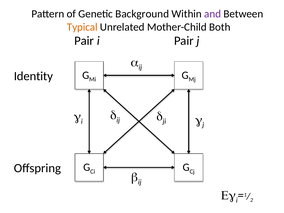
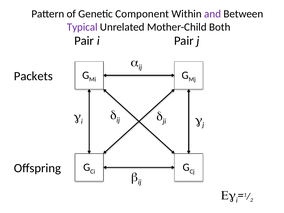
Background: Background -> Component (142, 14)
Typical colour: orange -> purple (82, 27)
Identity: Identity -> Packets (33, 76)
